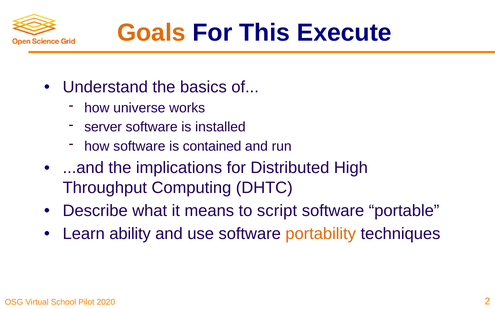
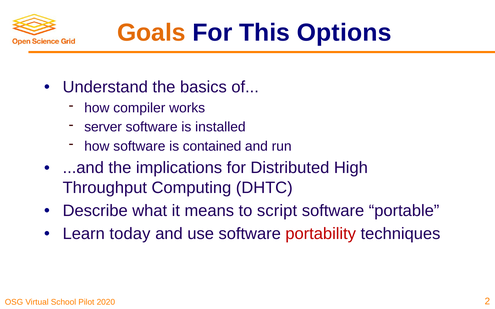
Execute: Execute -> Options (344, 33)
universe: universe -> compiler (139, 108)
ability: ability -> today (130, 234)
portability colour: orange -> red (321, 234)
